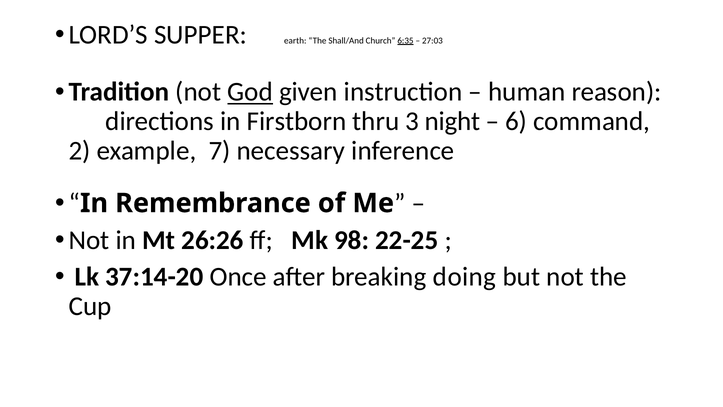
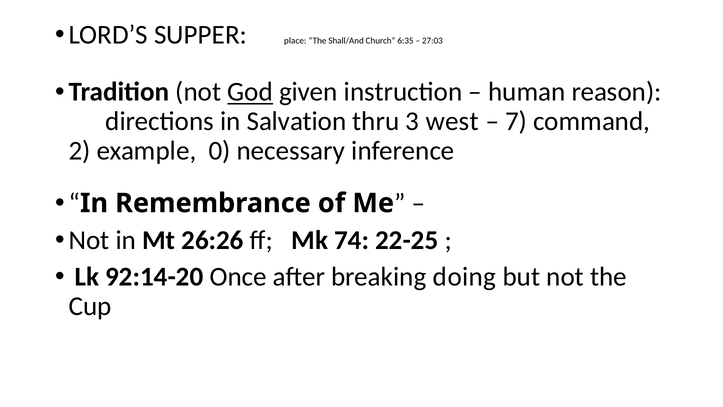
earth: earth -> place (295, 41)
6:35 underline: present -> none (405, 41)
Firstborn: Firstborn -> Salvation (297, 121)
night: night -> west (452, 121)
6: 6 -> 7 (516, 121)
7: 7 -> 0 (219, 151)
98: 98 -> 74 (352, 240)
37:14-20: 37:14-20 -> 92:14-20 (154, 277)
